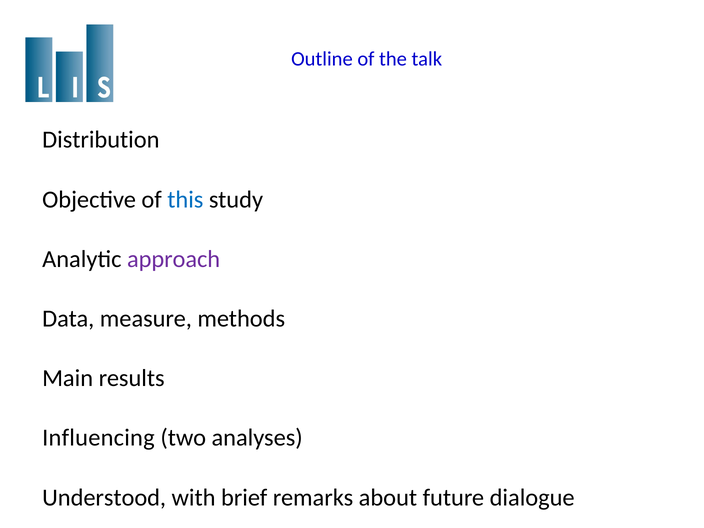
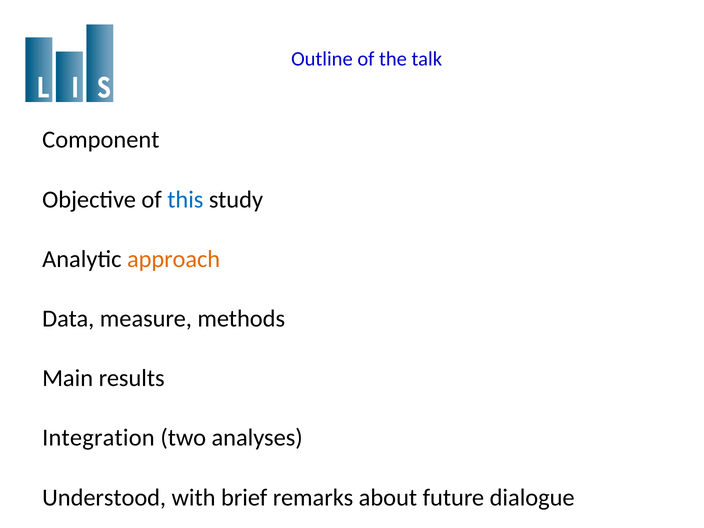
Distribution: Distribution -> Component (101, 140)
approach colour: purple -> orange (174, 259)
Influencing: Influencing -> Integration (98, 438)
